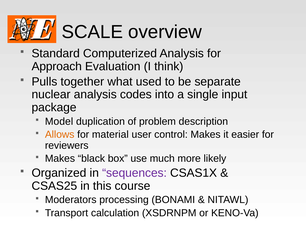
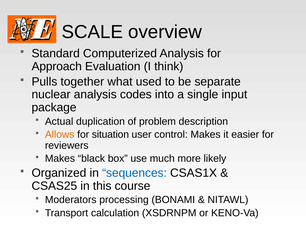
Model: Model -> Actual (59, 121)
material: material -> situation (110, 134)
sequences colour: purple -> blue (134, 173)
